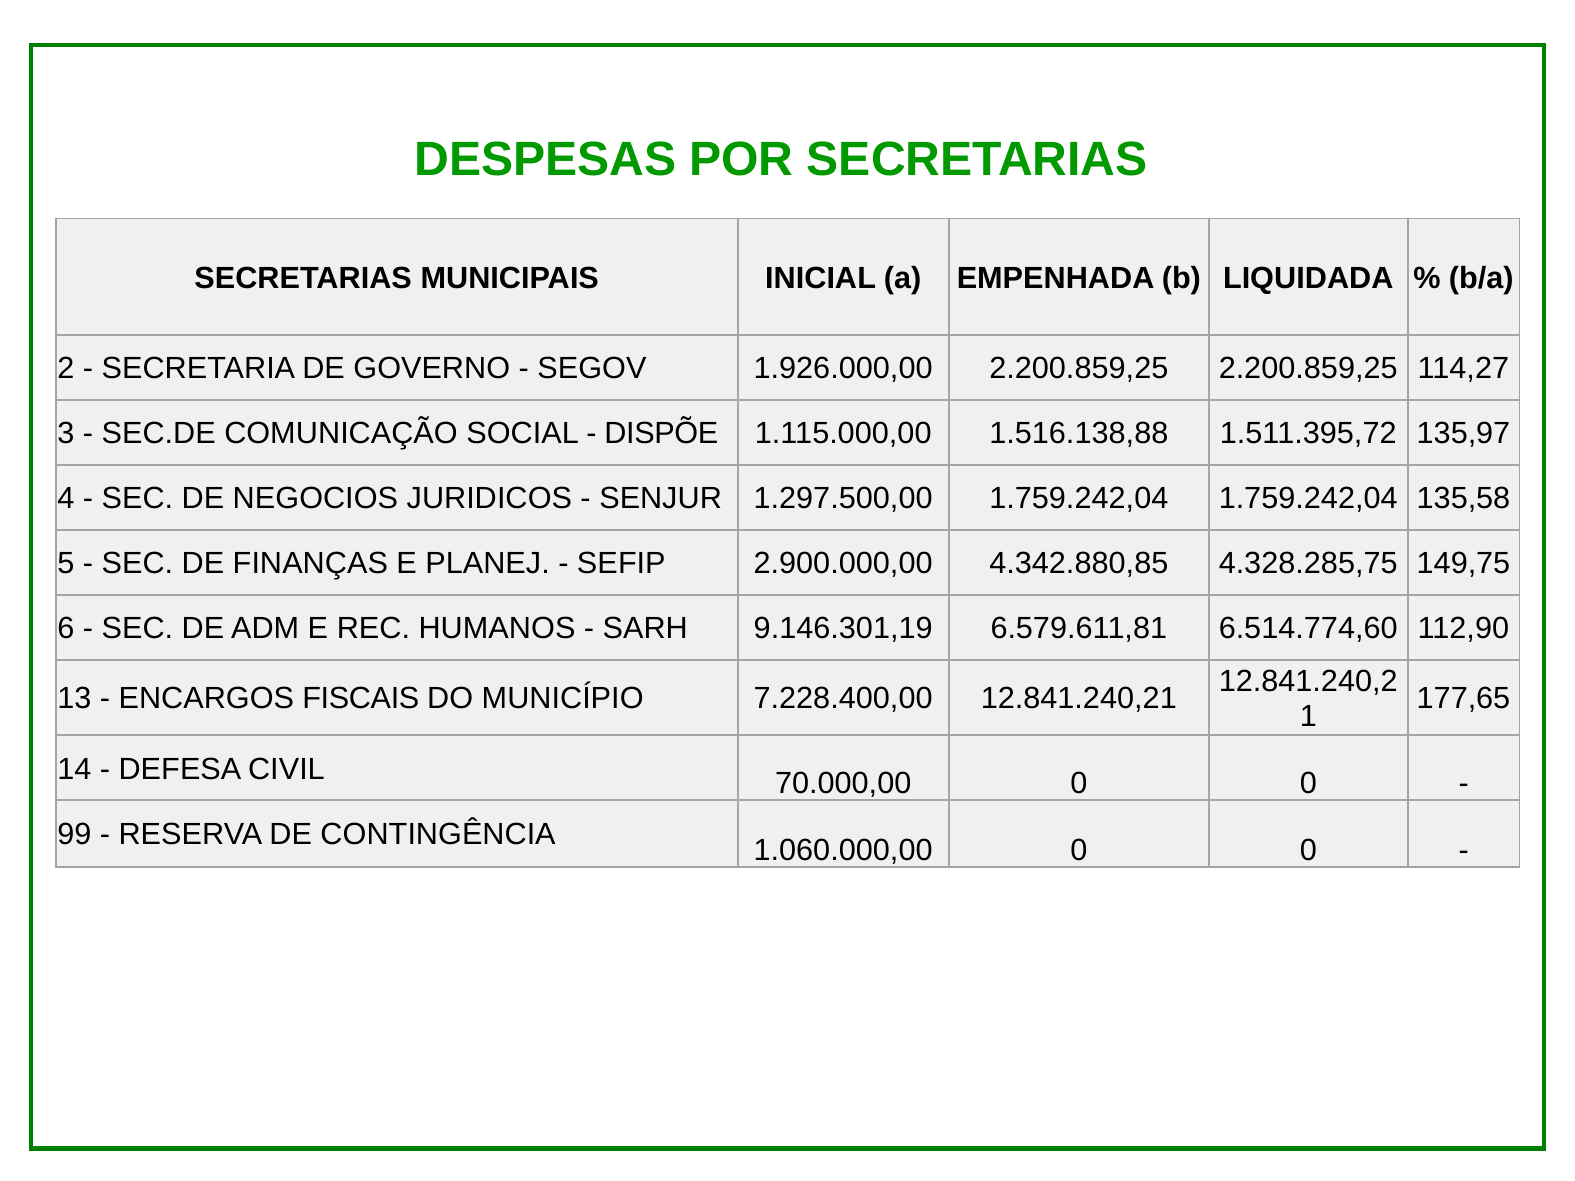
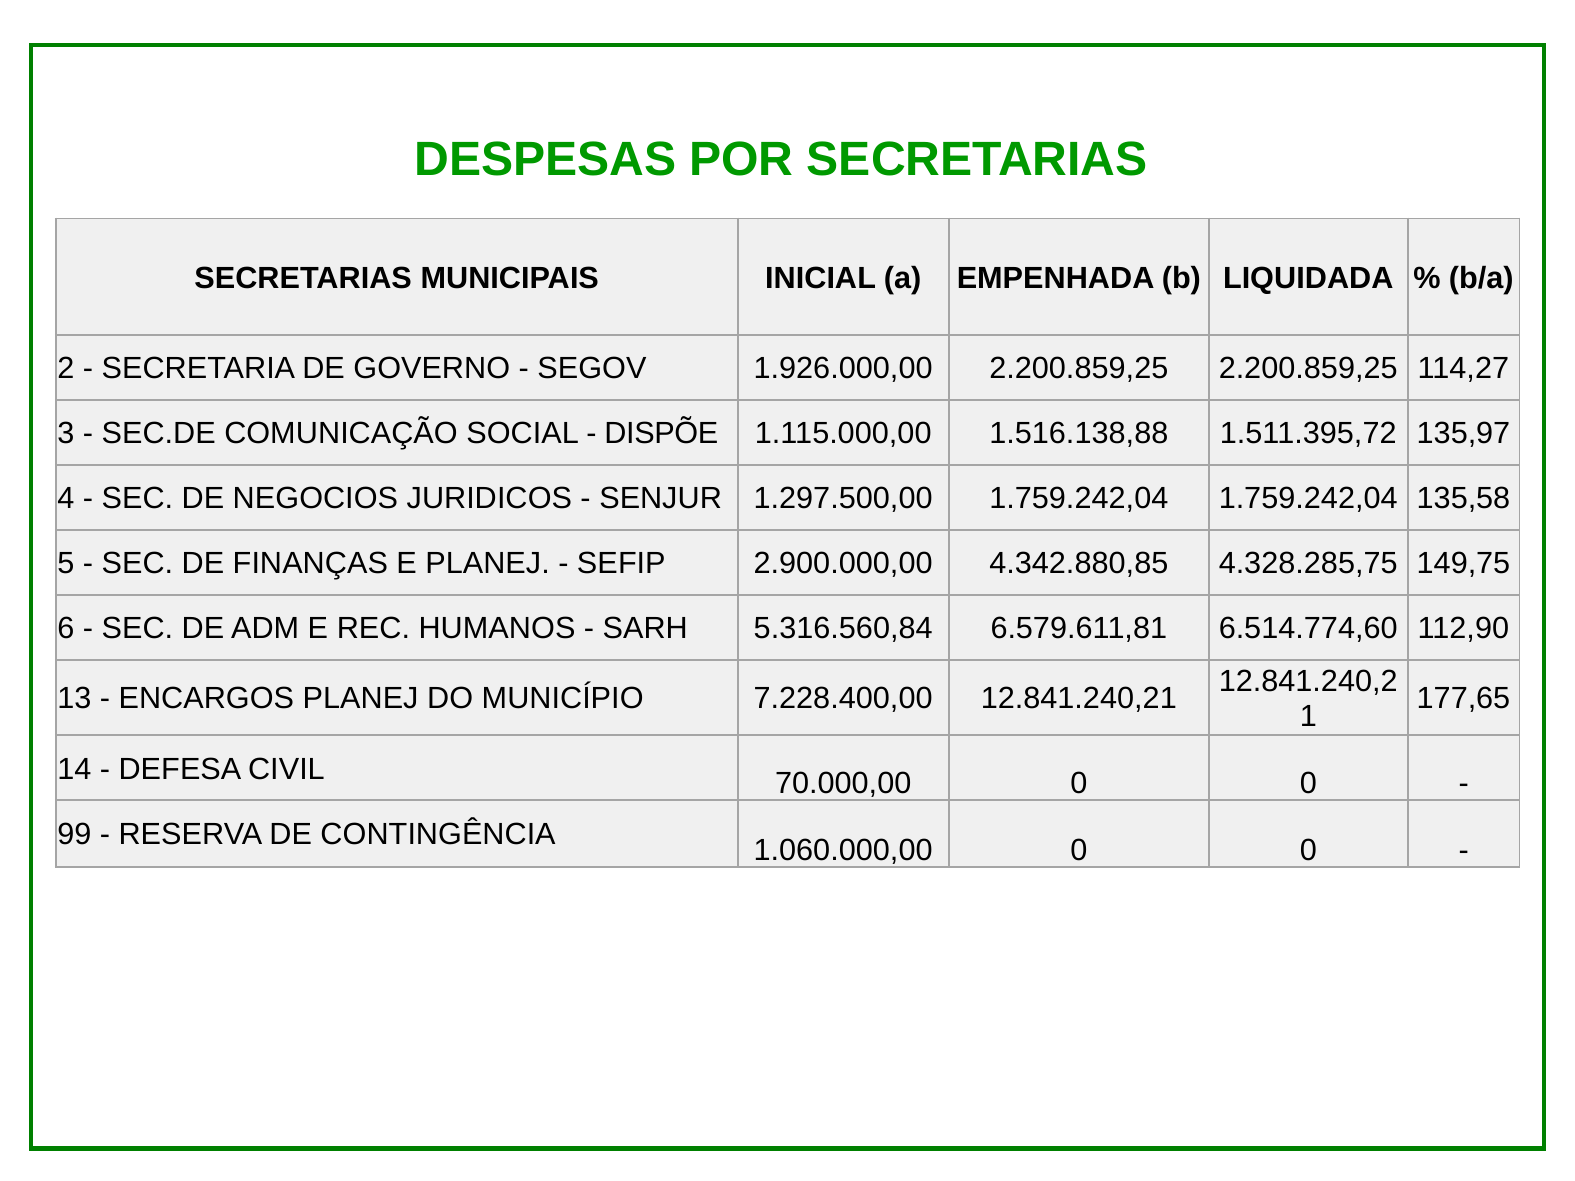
9.146.301,19: 9.146.301,19 -> 5.316.560,84 (843, 629)
ENCARGOS FISCAIS: FISCAIS -> PLANEJ (361, 699)
